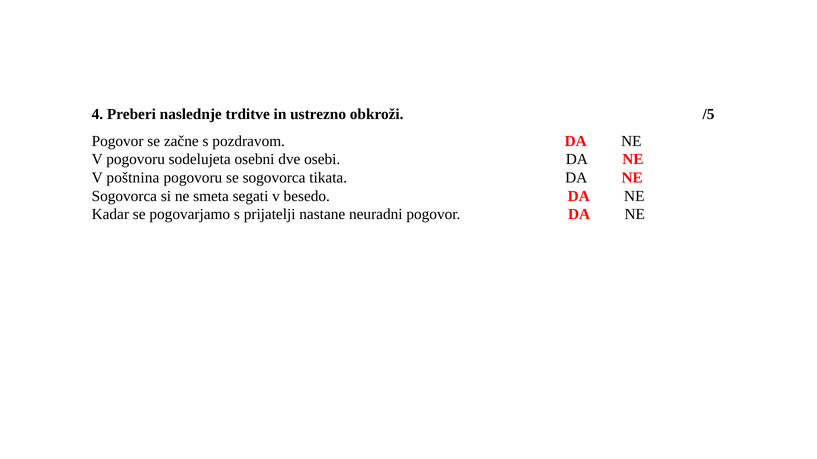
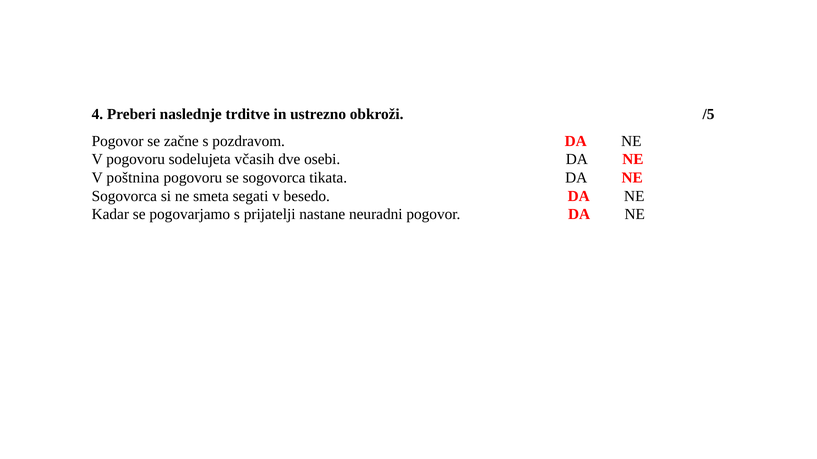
osebni: osebni -> včasih (254, 160)
